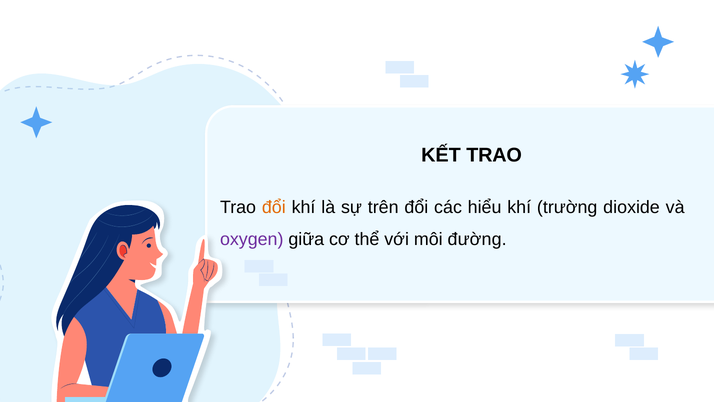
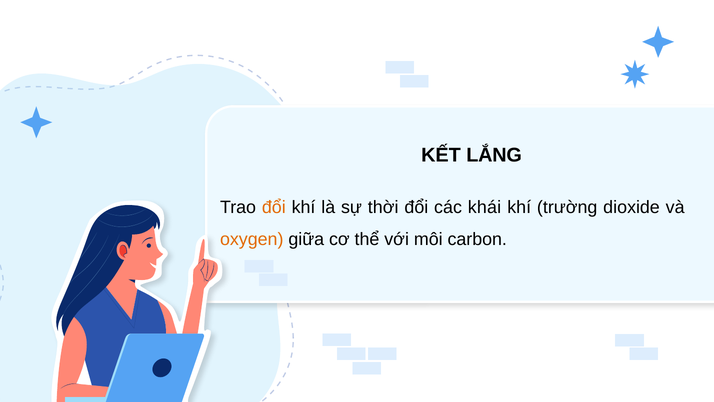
KẾT TRAO: TRAO -> LẮNG (494, 155)
trên: trên -> thời (383, 207)
hiểu: hiểu -> khái (485, 207)
oxygen colour: purple -> orange (252, 239)
đường: đường -> carbon (477, 239)
